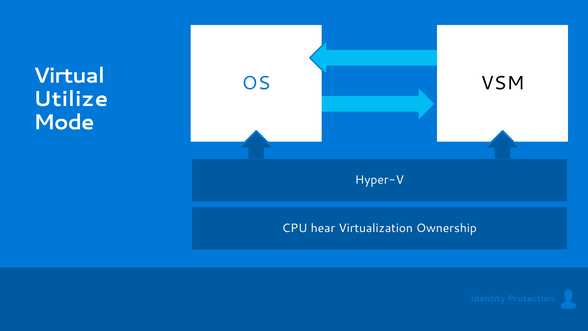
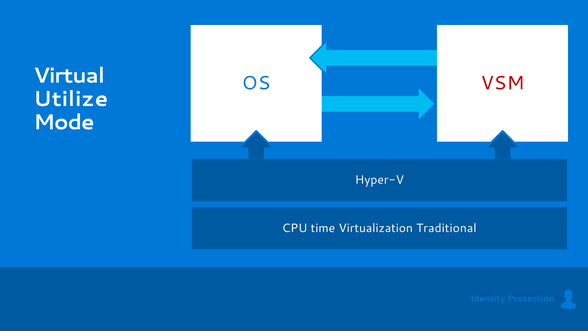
VSM colour: black -> red (503, 83)
hear: hear -> time (323, 228)
Ownership: Ownership -> Traditional (446, 228)
